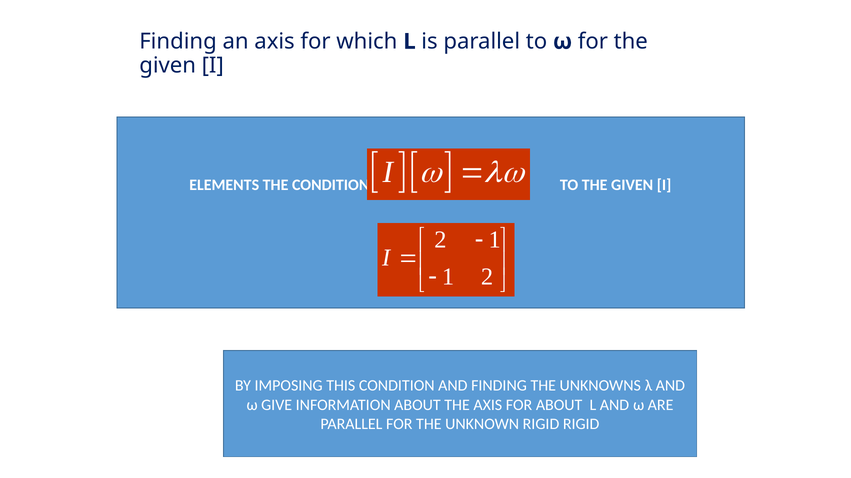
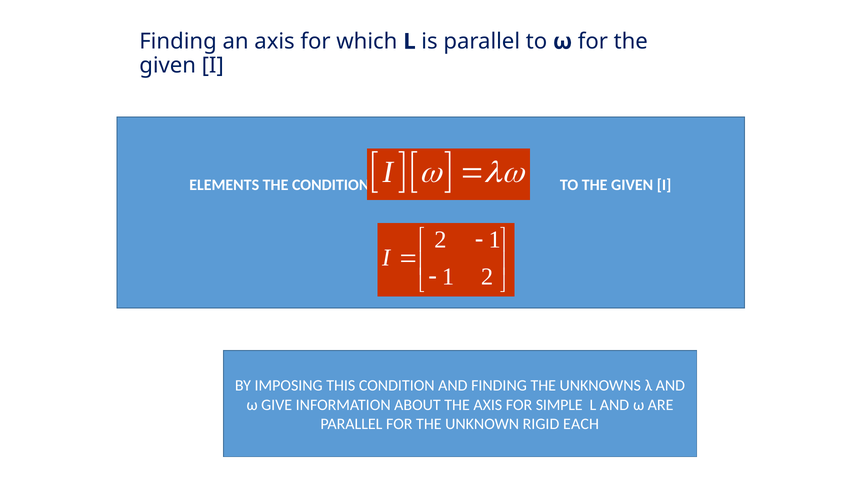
FOR ABOUT: ABOUT -> SIMPLE (559, 405)
RIGID RIGID: RIGID -> EACH (581, 424)
